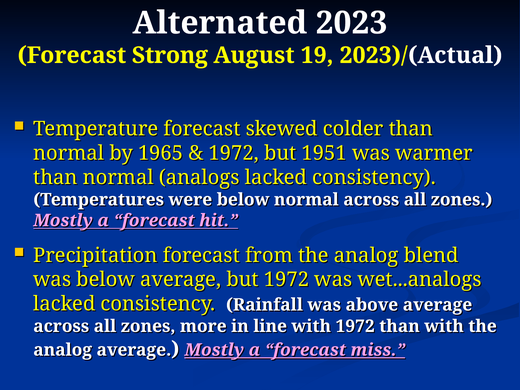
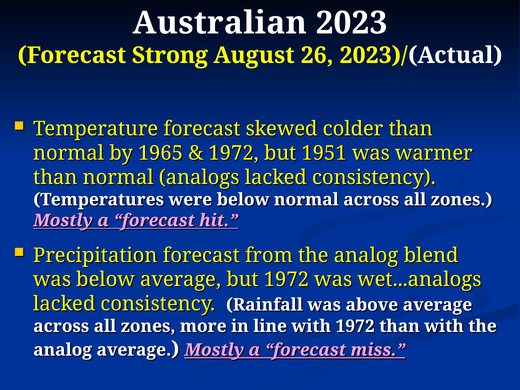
Alternated: Alternated -> Australian (220, 23)
19: 19 -> 26 (317, 55)
